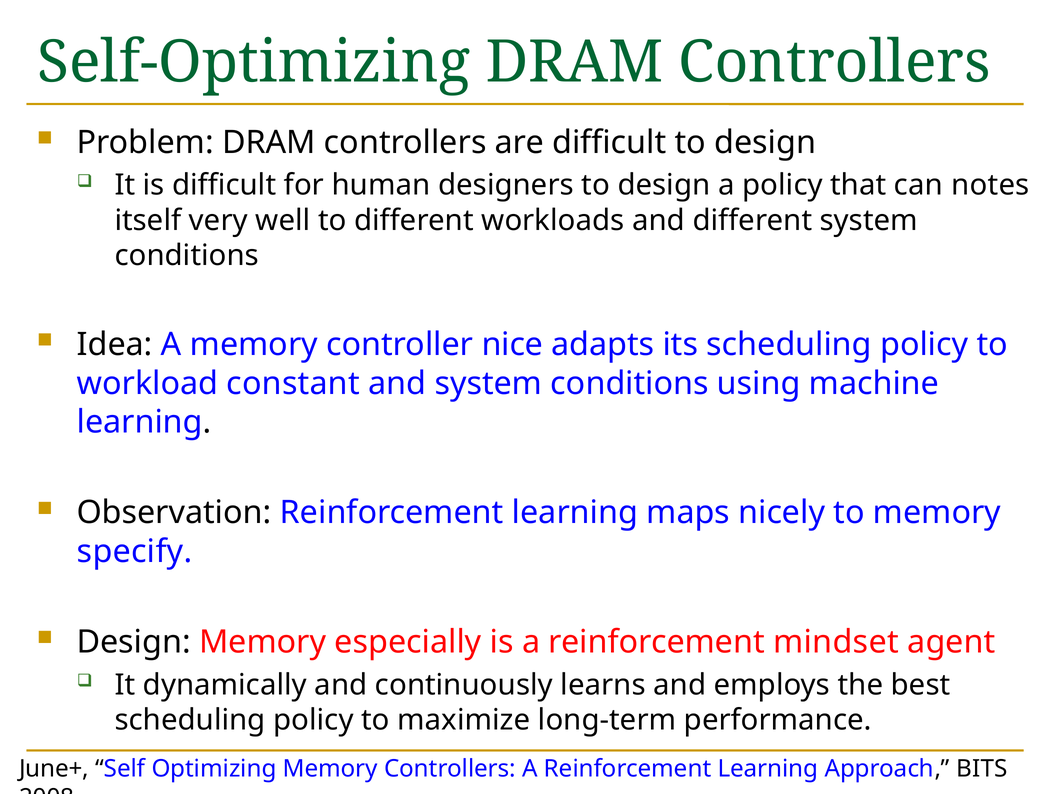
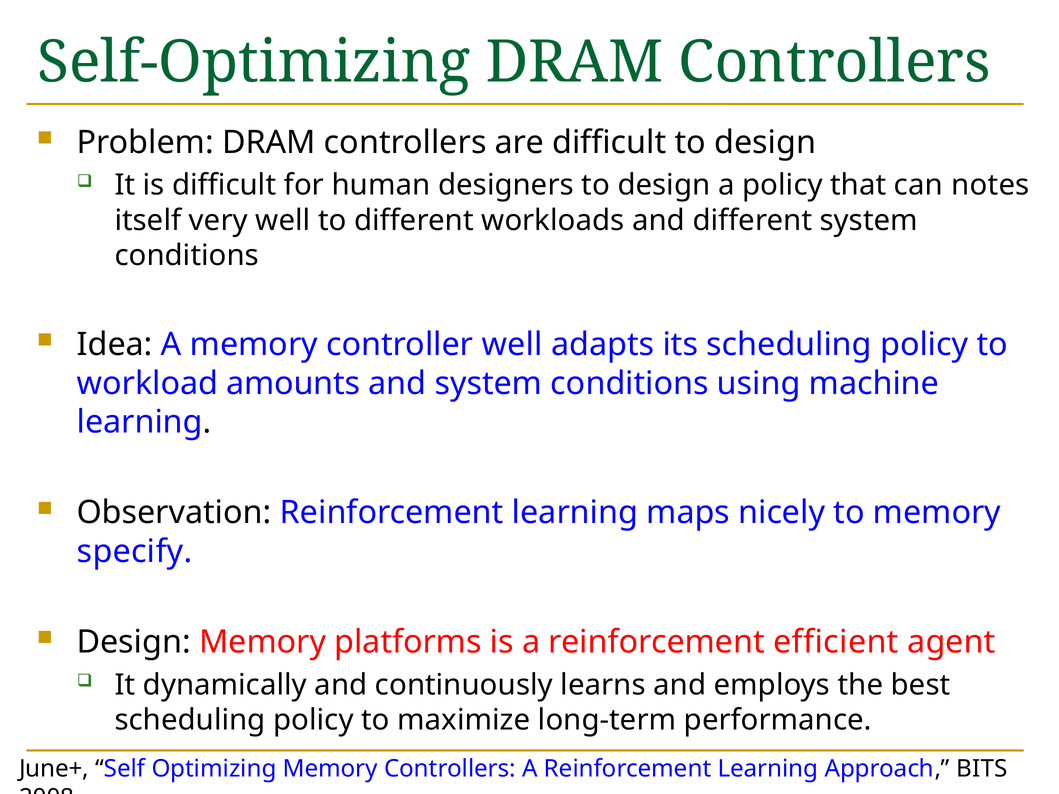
controller nice: nice -> well (512, 345)
constant: constant -> amounts (293, 384)
especially: especially -> platforms (408, 642)
mindset: mindset -> efficient (836, 642)
